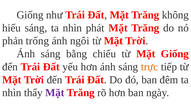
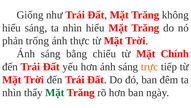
nhìn phát: phát -> hiểu (95, 28)
ngôi: ngôi -> thực (80, 41)
Mặt Giống: Giống -> Chính (175, 54)
Mặt colour: purple -> green (55, 92)
